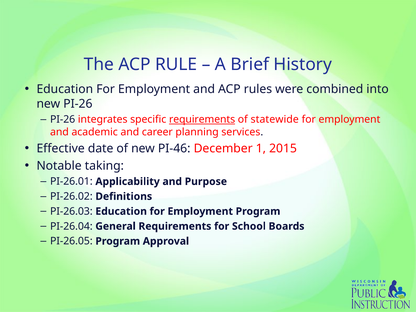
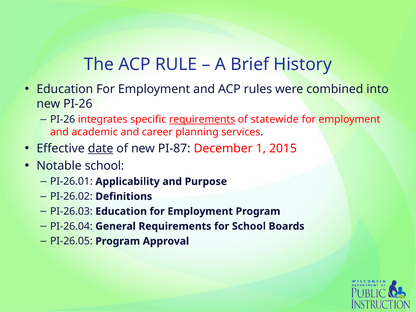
date underline: none -> present (101, 148)
PI-46: PI-46 -> PI-87 (174, 148)
Notable taking: taking -> school (104, 166)
